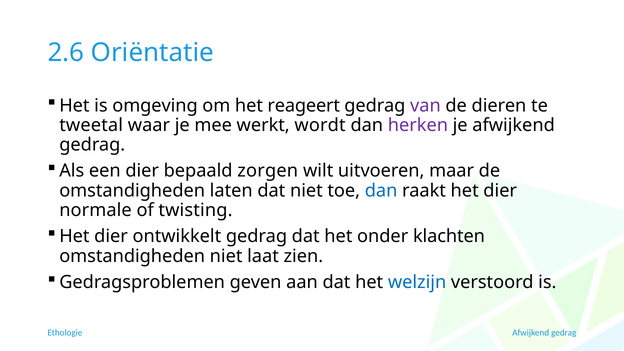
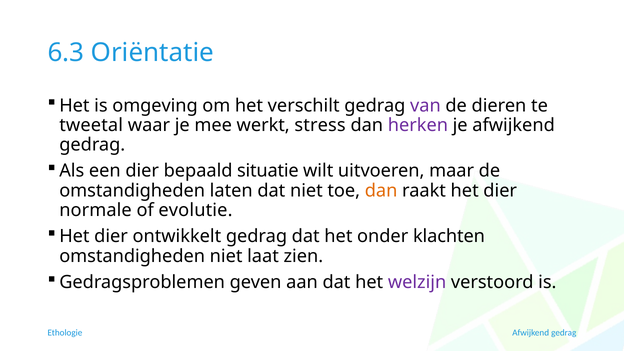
2.6: 2.6 -> 6.3 (66, 52)
reageert: reageert -> verschilt (304, 106)
wordt: wordt -> stress (320, 125)
zorgen: zorgen -> situatie (268, 171)
dan colour: blue -> orange (381, 191)
twisting: twisting -> evolutie (195, 210)
welzijn colour: blue -> purple (417, 282)
